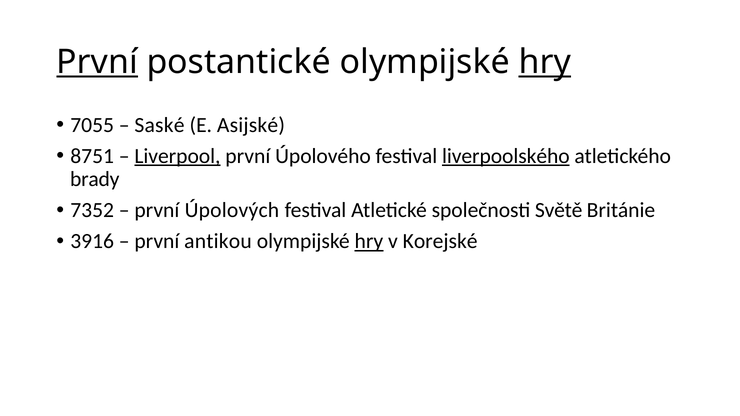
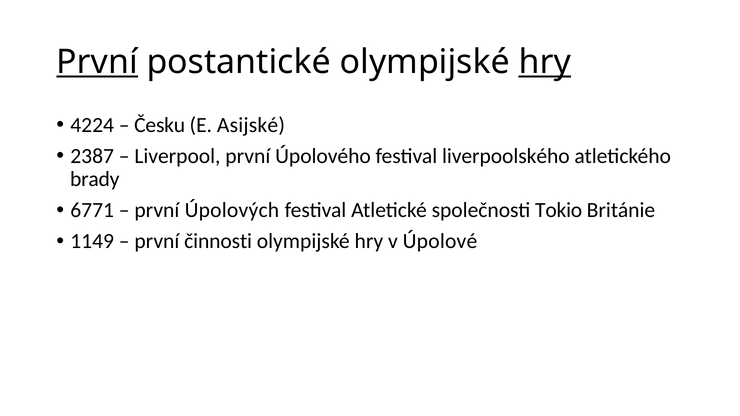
7055: 7055 -> 4224 (92, 125)
Saské: Saské -> Česku (160, 125)
8751: 8751 -> 2387 (92, 156)
Liverpool underline: present -> none (177, 156)
liverpoolského underline: present -> none (506, 156)
7352: 7352 -> 6771 (92, 210)
Světě: Světě -> Tokio (559, 210)
3916: 3916 -> 1149 (92, 242)
antikou: antikou -> činnosti (218, 242)
hry underline: present -> none (369, 242)
Korejské: Korejské -> Úpolové (440, 242)
